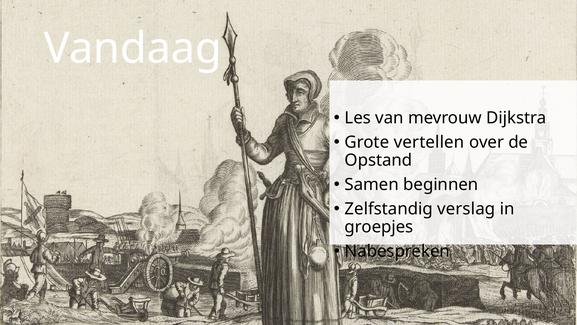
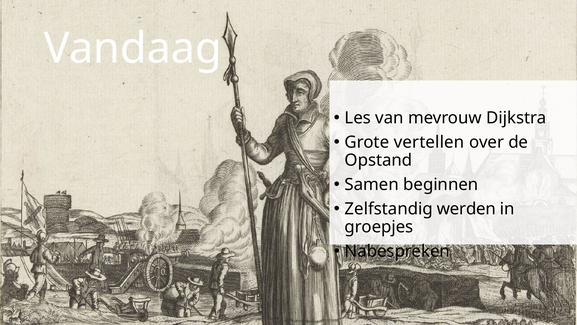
verslag: verslag -> werden (466, 209)
